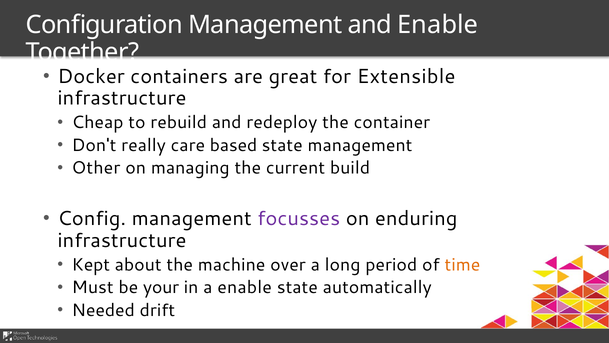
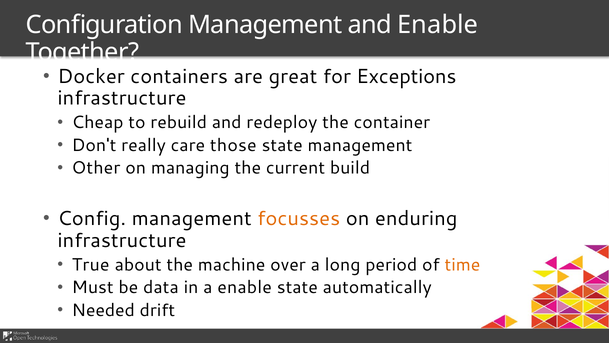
Extensible: Extensible -> Exceptions (406, 76)
based: based -> those (233, 145)
focusses colour: purple -> orange (299, 218)
Kept: Kept -> True (91, 265)
your: your -> data (161, 287)
